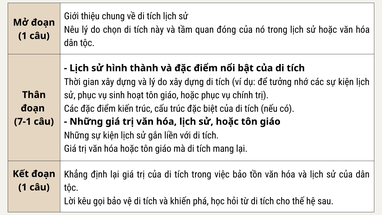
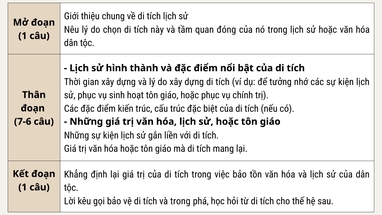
7-1: 7-1 -> 7-6 (23, 122)
và khiến: khiến -> trong (180, 201)
